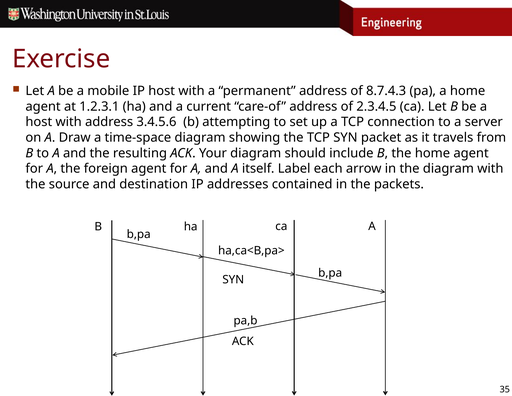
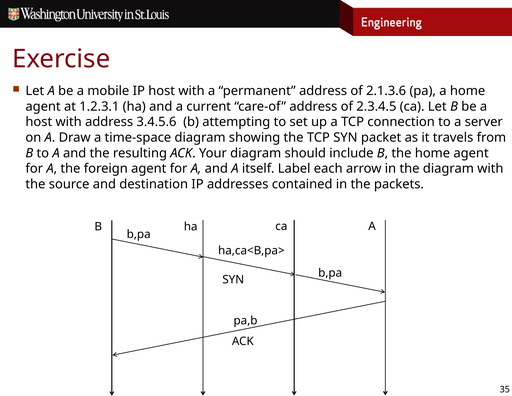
8.7.4.3: 8.7.4.3 -> 2.1.3.6 (386, 91)
